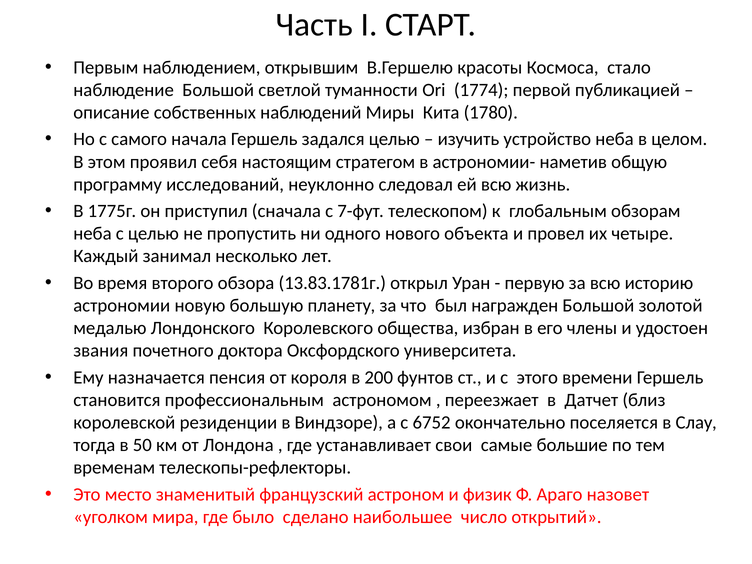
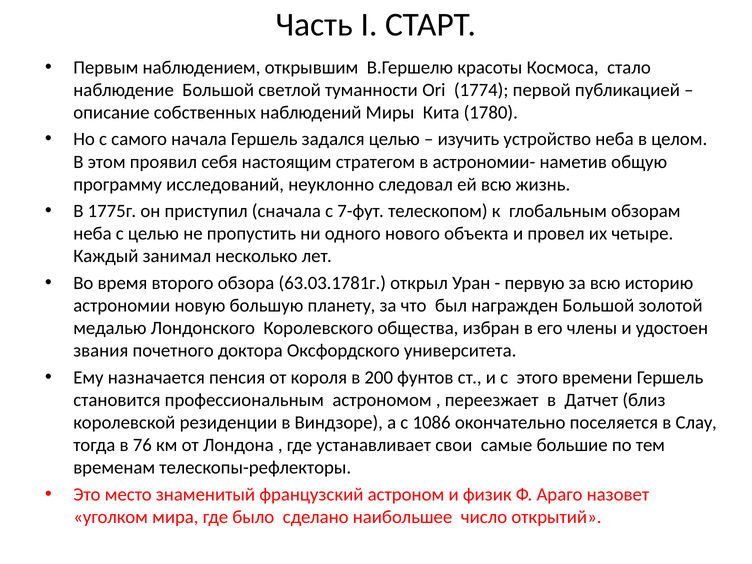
13.83.1781г: 13.83.1781г -> 63.03.1781г (332, 283)
6752: 6752 -> 1086 (432, 422)
50: 50 -> 76 (142, 445)
